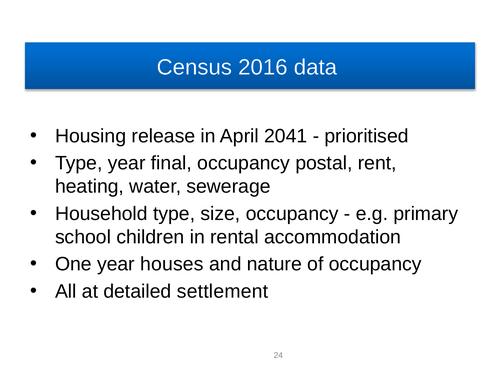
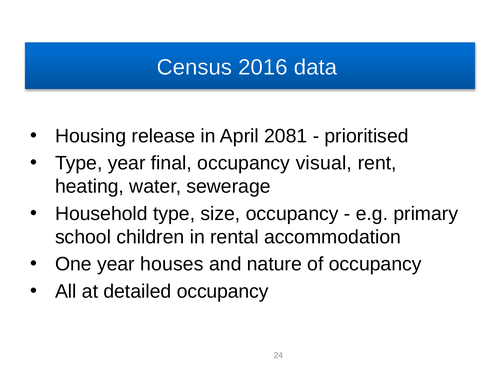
2041: 2041 -> 2081 (286, 136)
postal: postal -> visual (324, 163)
detailed settlement: settlement -> occupancy (223, 291)
